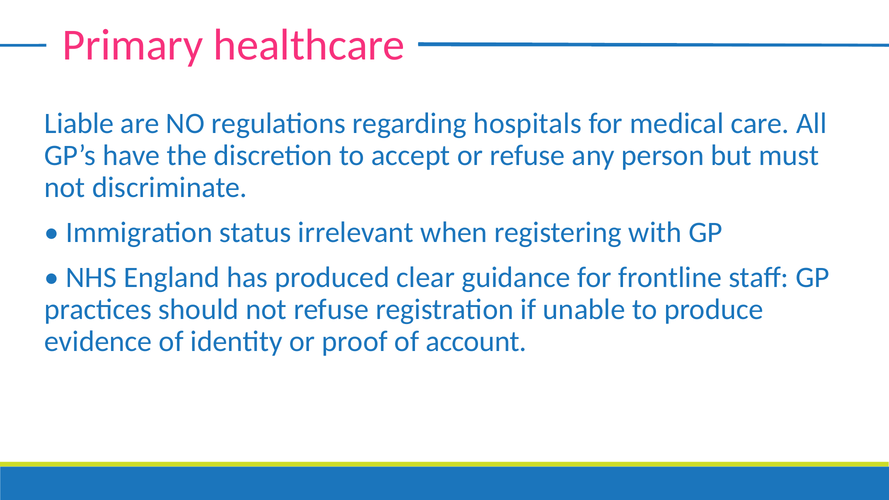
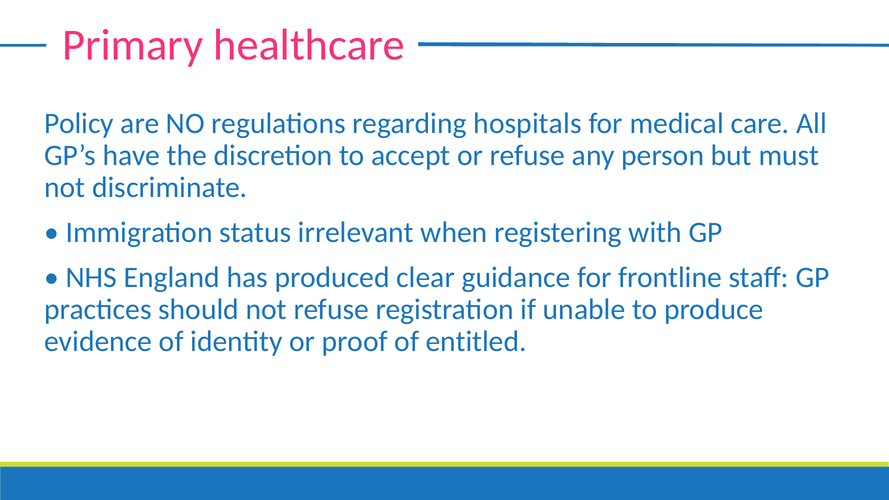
Liable: Liable -> Policy (79, 123)
account: account -> entitled (476, 341)
